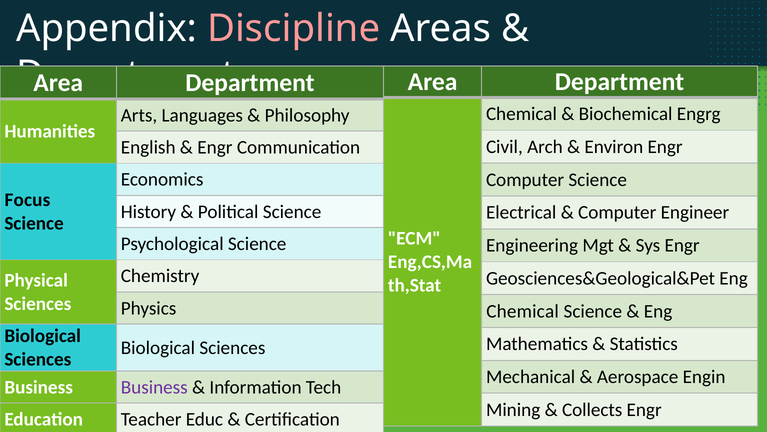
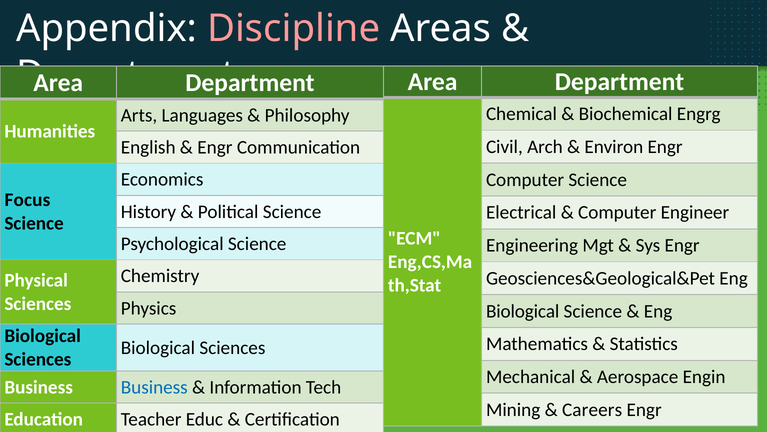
Chemical: Chemical -> Biological (523, 311)
Business colour: purple -> blue (154, 387)
Collects: Collects -> Careers (592, 409)
